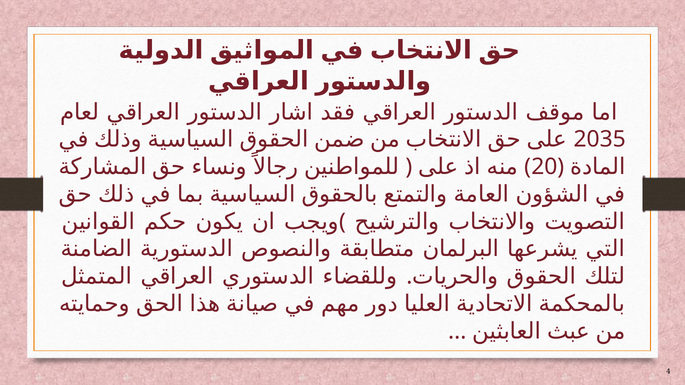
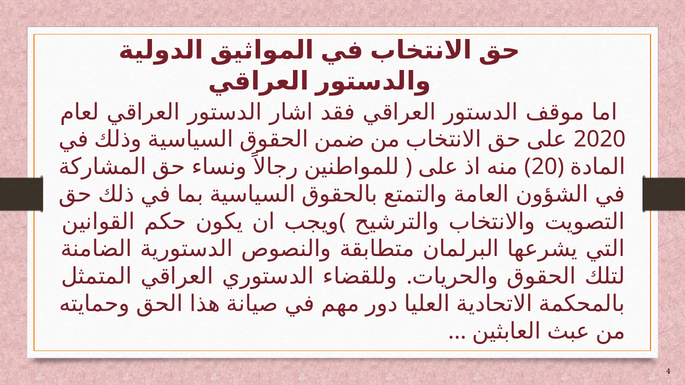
2035: 2035 -> 2020 (600, 140)
